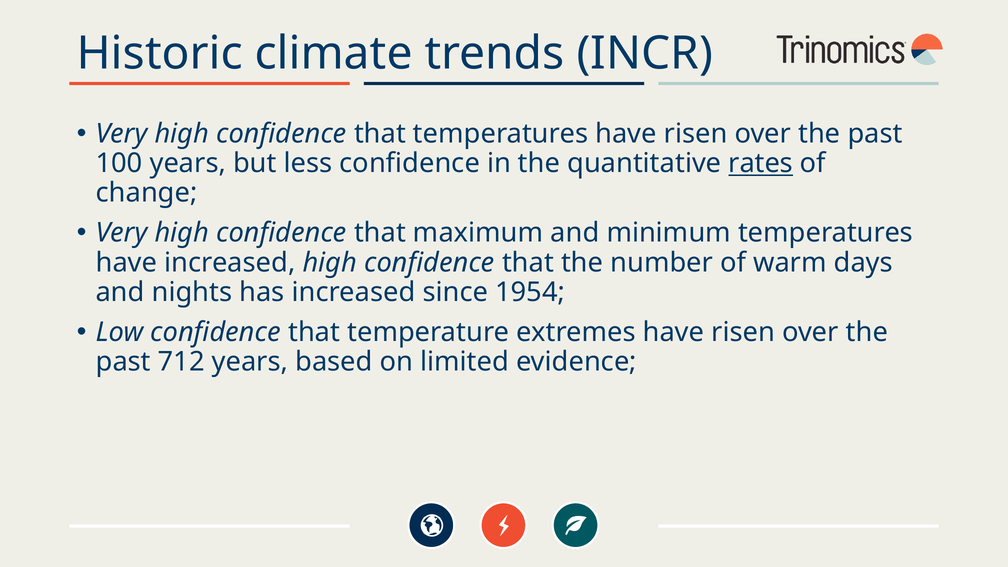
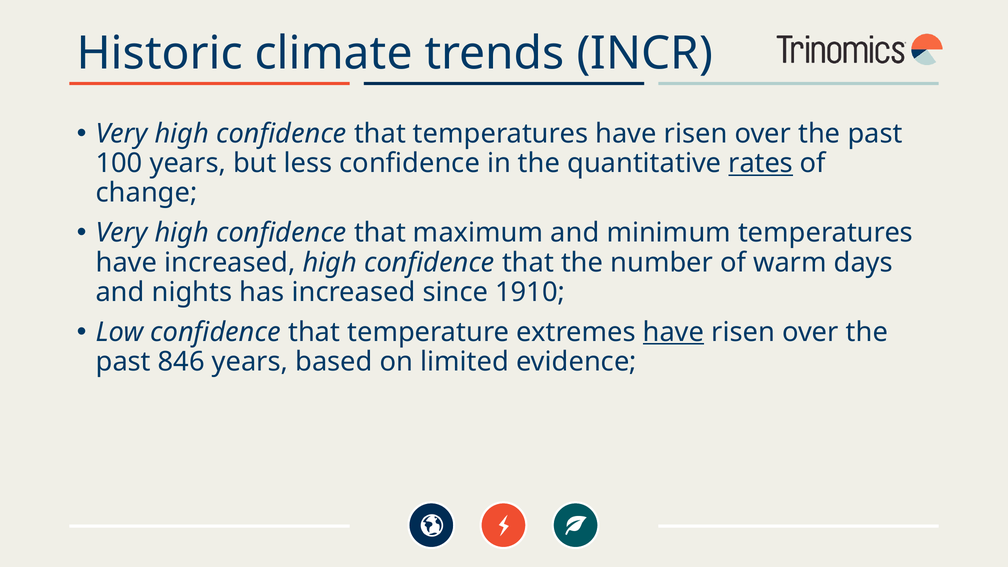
1954: 1954 -> 1910 (530, 292)
have underline: none -> present (674, 332)
712: 712 -> 846 (181, 362)
